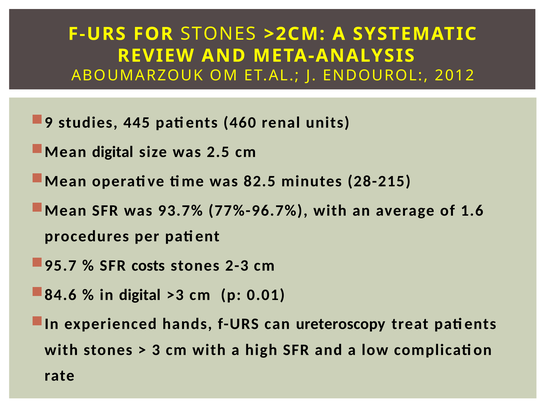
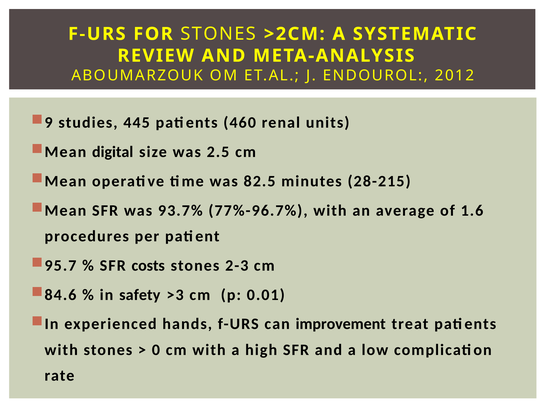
in digital: digital -> safety (140, 295)
ureteroscopy: ureteroscopy -> improvement (341, 324)
3: 3 -> 0 (156, 350)
